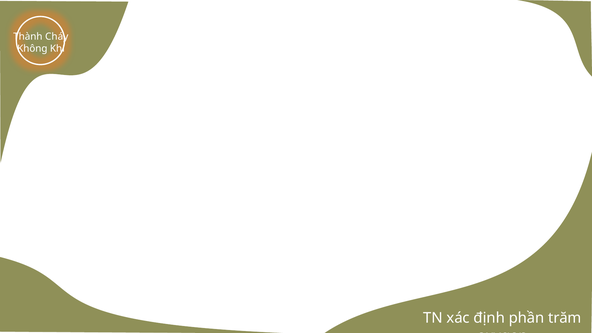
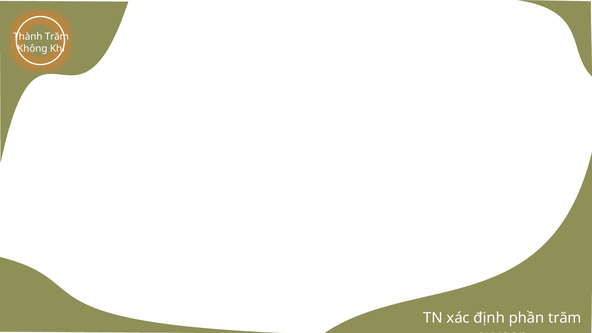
Thành Cháy: Cháy -> Trăm (57, 37)
